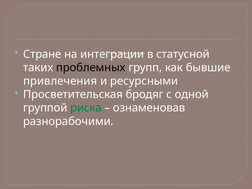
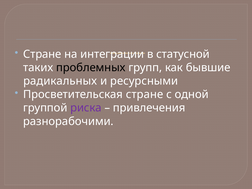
привлечения: привлечения -> радикальных (60, 81)
Просветительская бродяг: бродяг -> стране (145, 94)
риска colour: green -> purple (86, 108)
ознаменовав: ознаменовав -> привлечения (149, 108)
